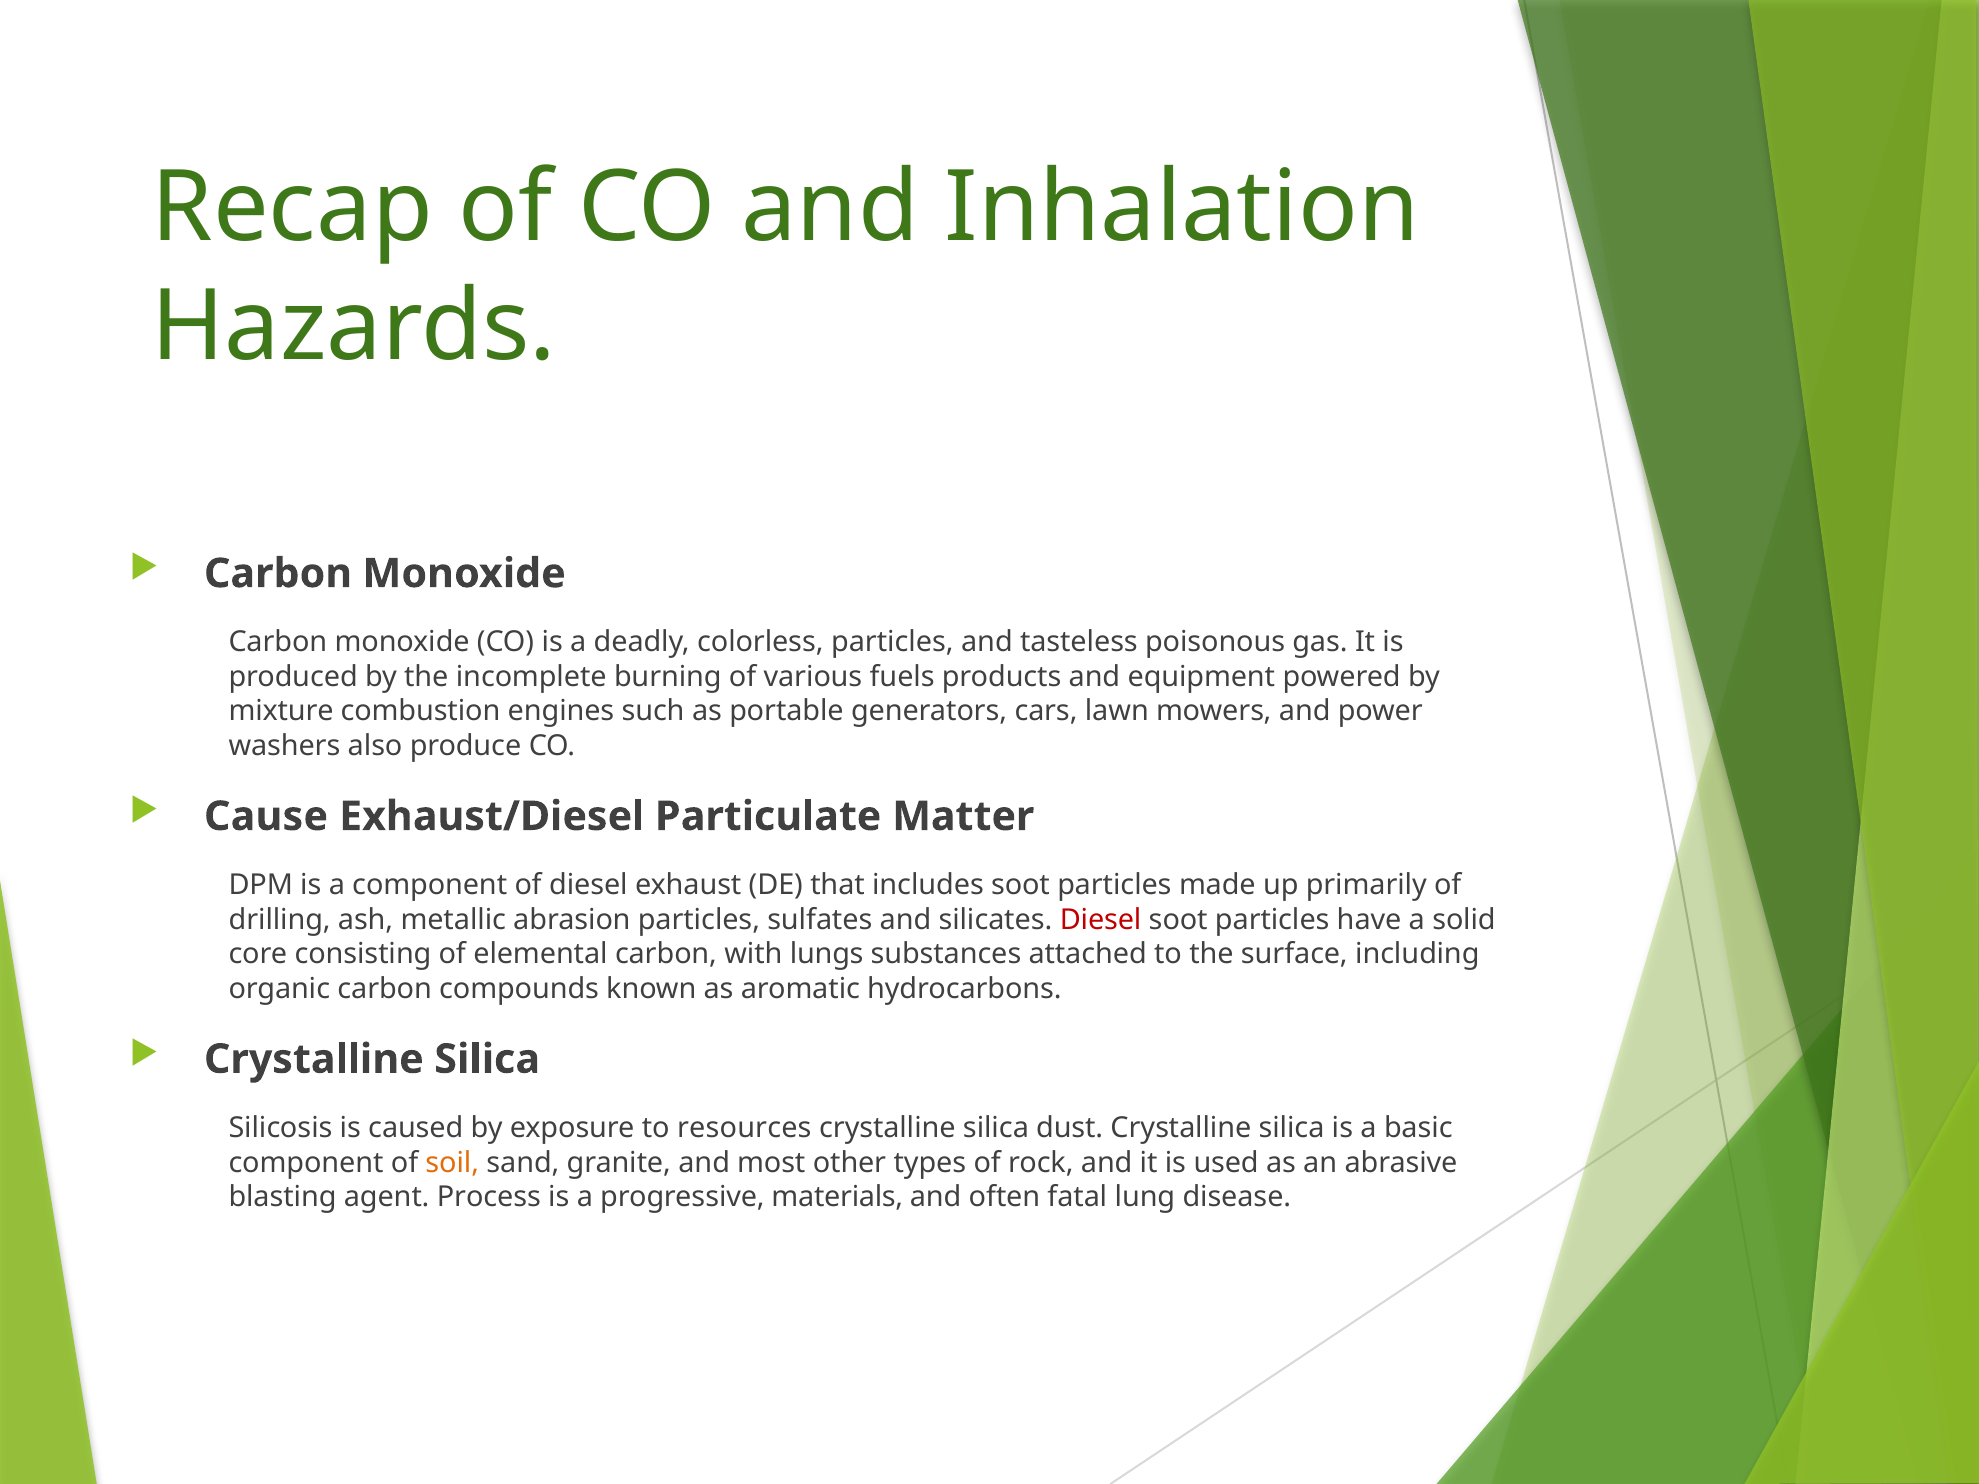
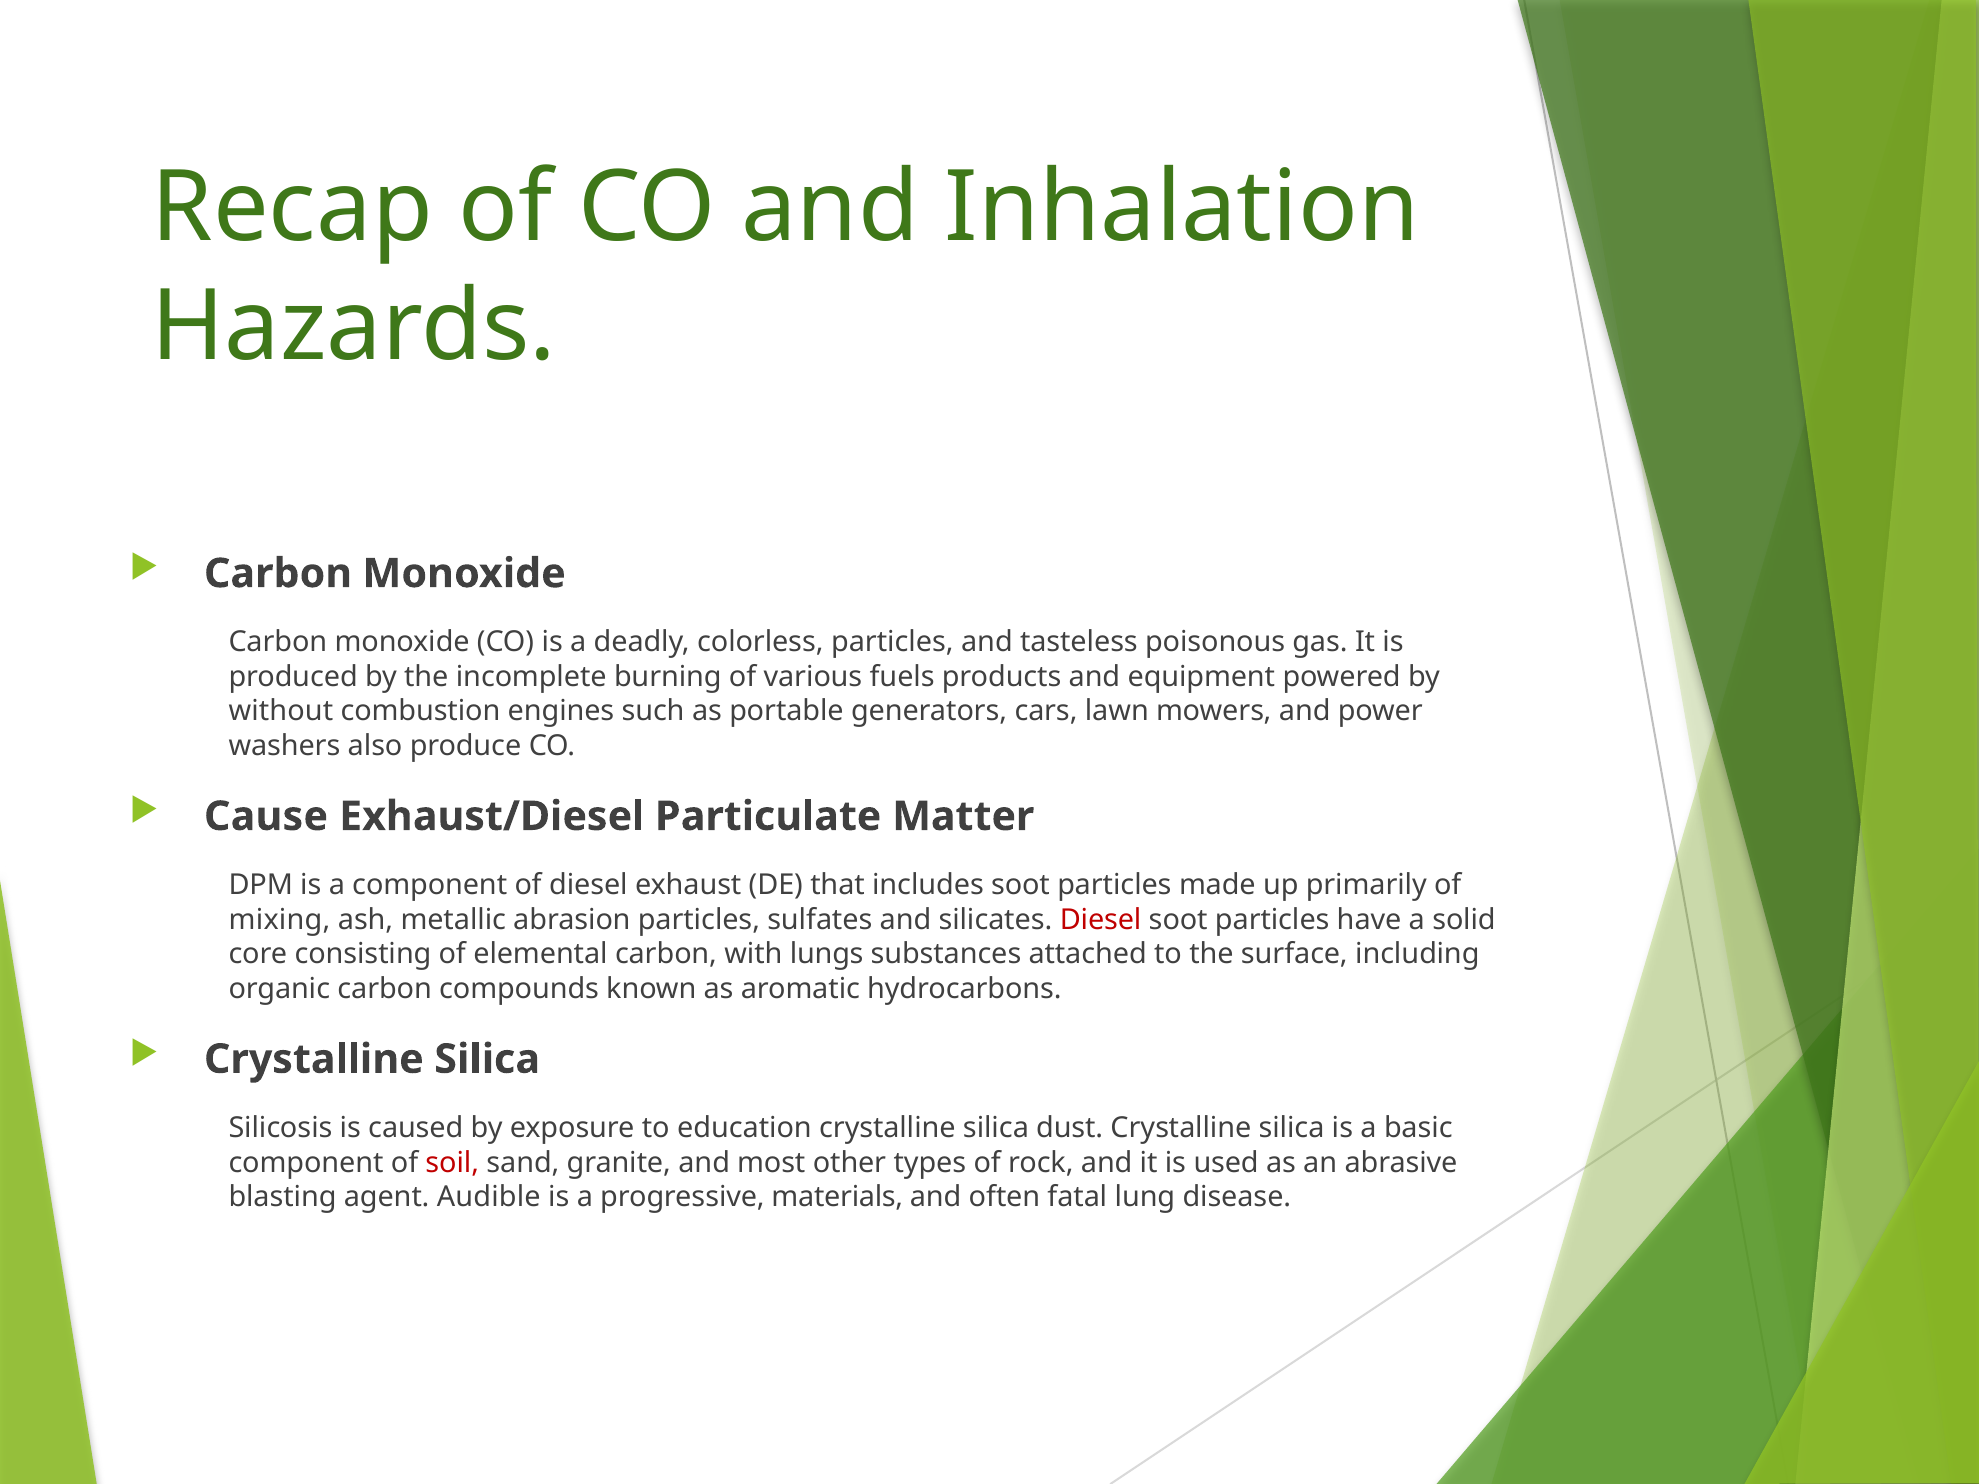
mixture: mixture -> without (281, 712)
drilling: drilling -> mixing (280, 920)
resources: resources -> education (744, 1128)
soil colour: orange -> red (452, 1163)
Process: Process -> Audible (489, 1197)
